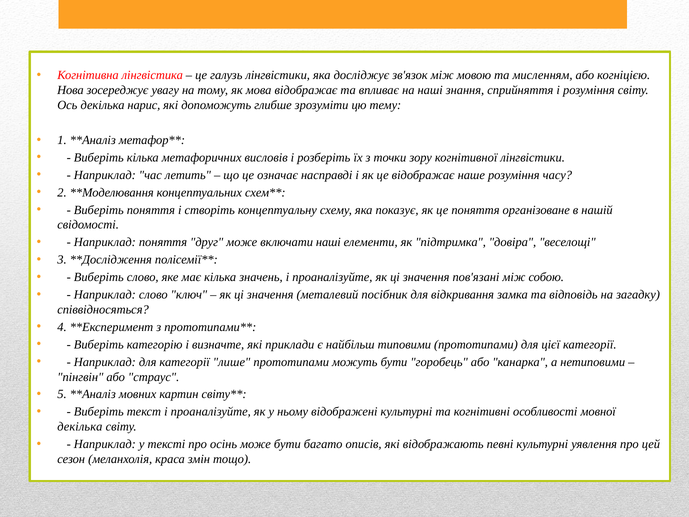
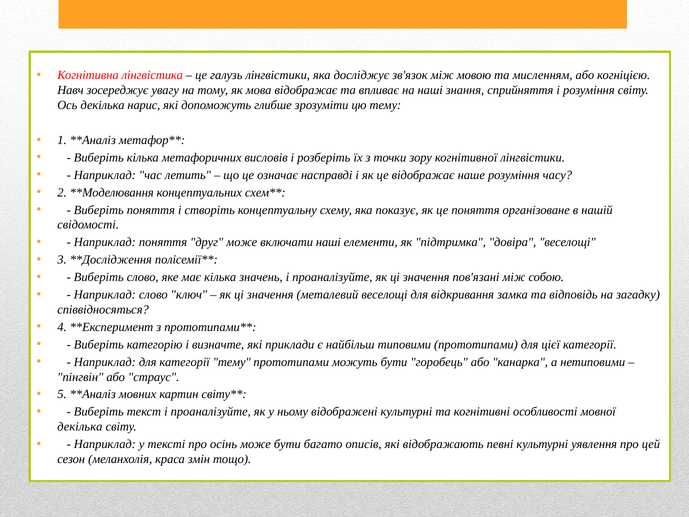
Нова: Нова -> Навч (70, 90)
металевий посібник: посібник -> веселощі (384, 295)
категорії лише: лише -> тему (232, 362)
